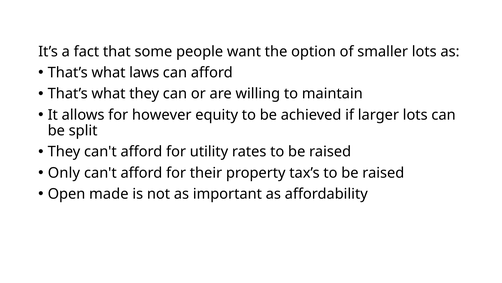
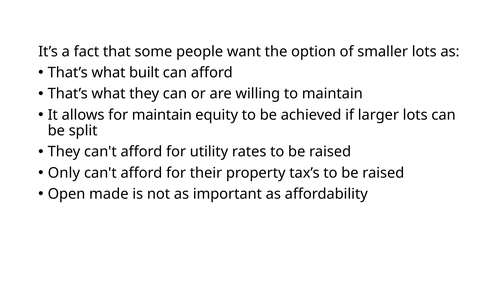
laws: laws -> built (144, 72)
for however: however -> maintain (162, 115)
